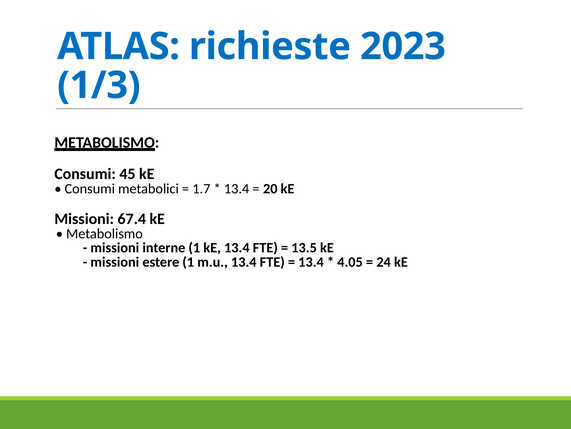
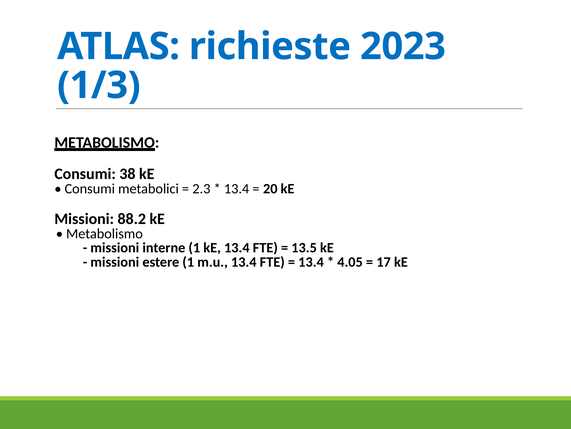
45: 45 -> 38 (127, 174)
1.7: 1.7 -> 2.3 (201, 189)
67.4: 67.4 -> 88.2 (132, 219)
24: 24 -> 17 (384, 262)
